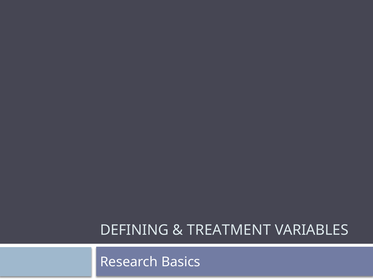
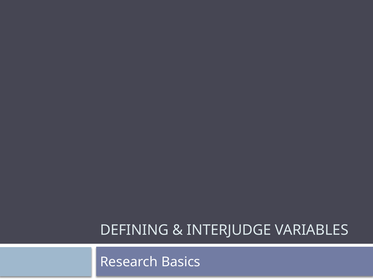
TREATMENT: TREATMENT -> INTERJUDGE (229, 230)
